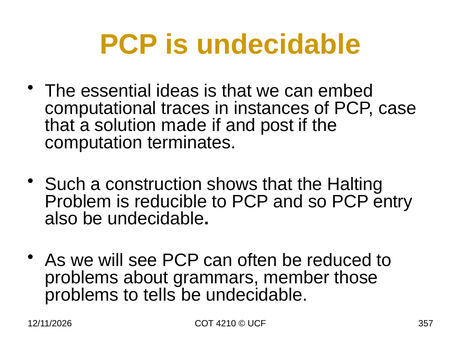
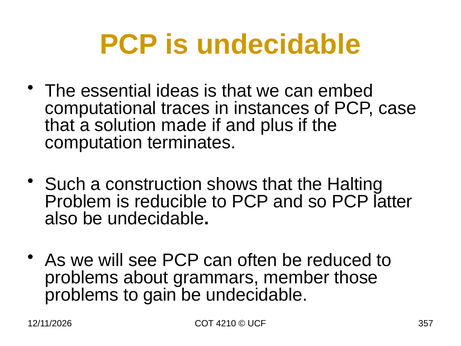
post: post -> plus (277, 125)
entry: entry -> latter (393, 201)
tells: tells -> gain (160, 295)
